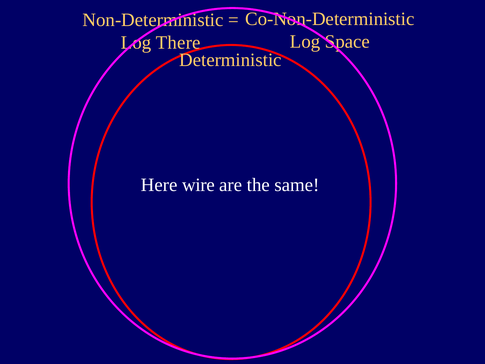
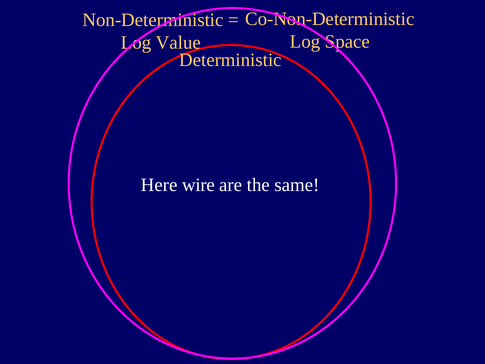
There: There -> Value (178, 43)
